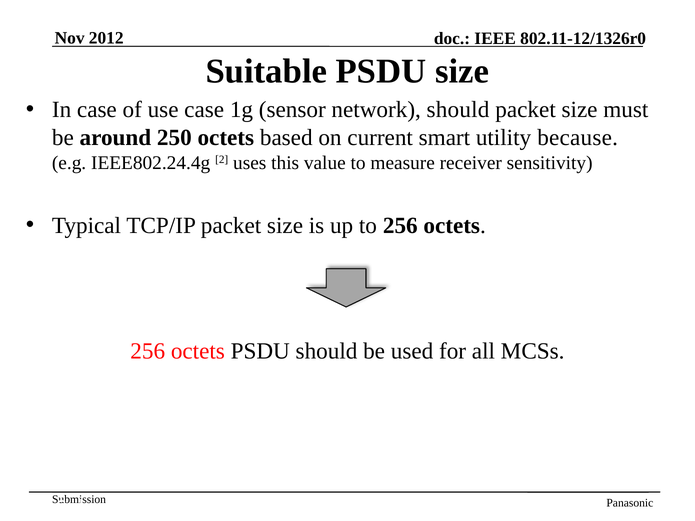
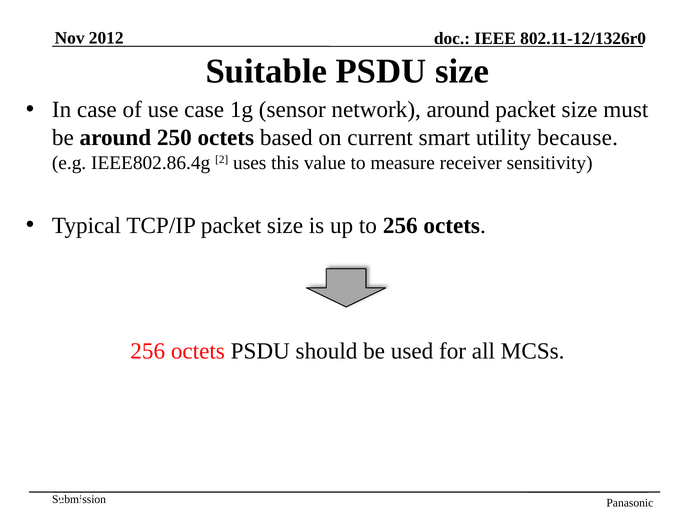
network should: should -> around (458, 110)
IEEE802.24.4g: IEEE802.24.4g -> IEEE802.86.4g (151, 163)
